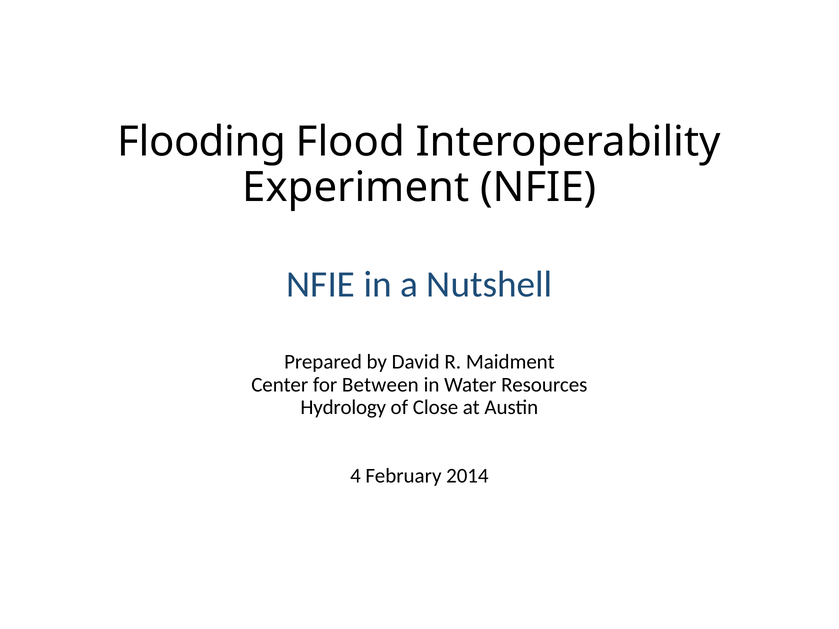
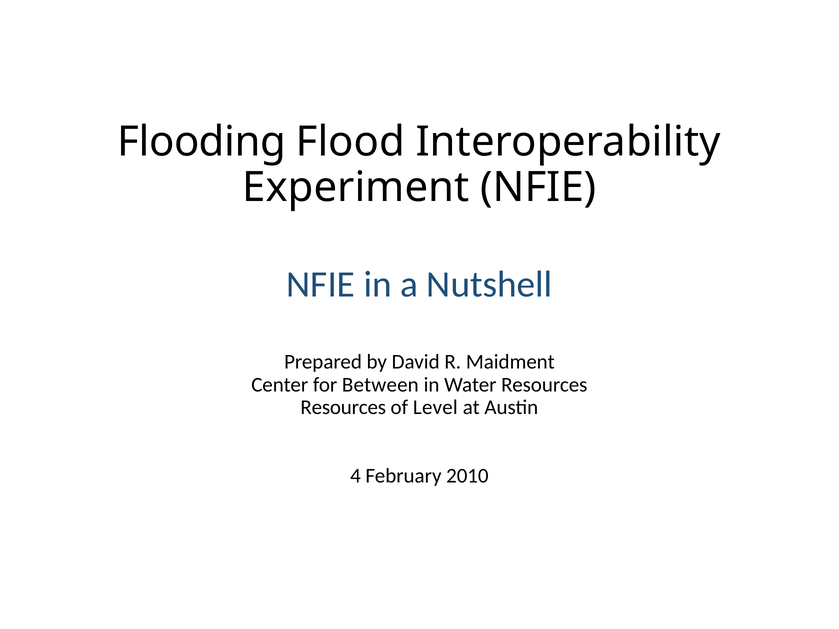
Hydrology: Hydrology -> Resources (343, 407)
Close: Close -> Level (435, 407)
2014: 2014 -> 2010 (467, 476)
